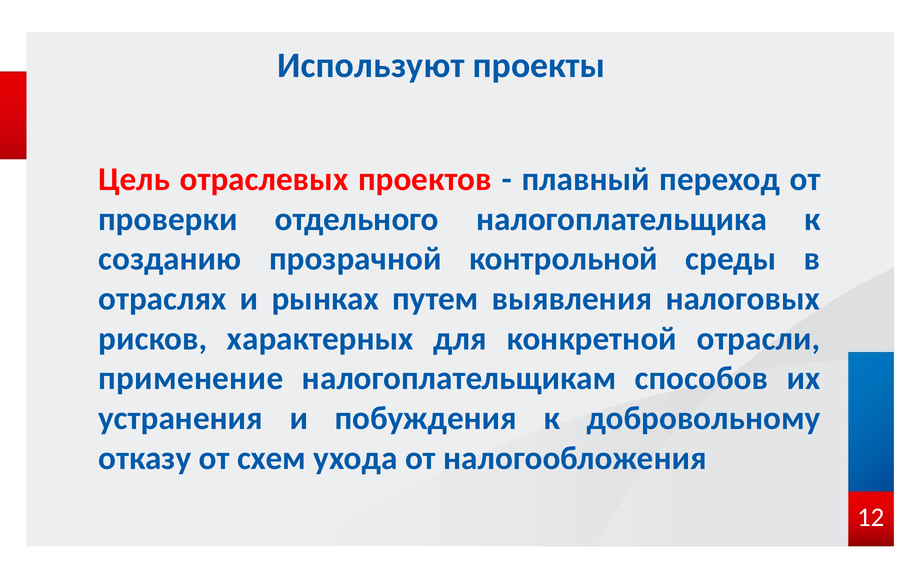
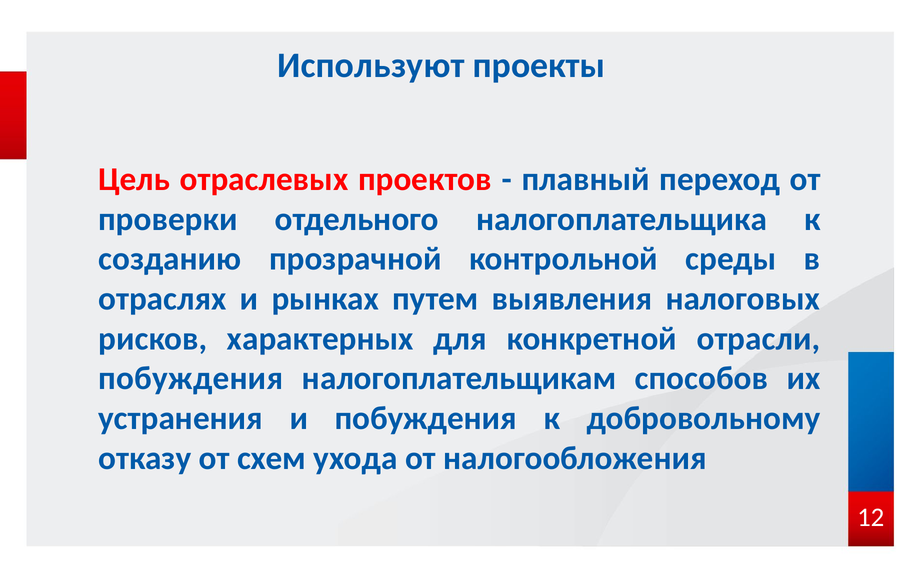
применение: применение -> побуждения (191, 378)
